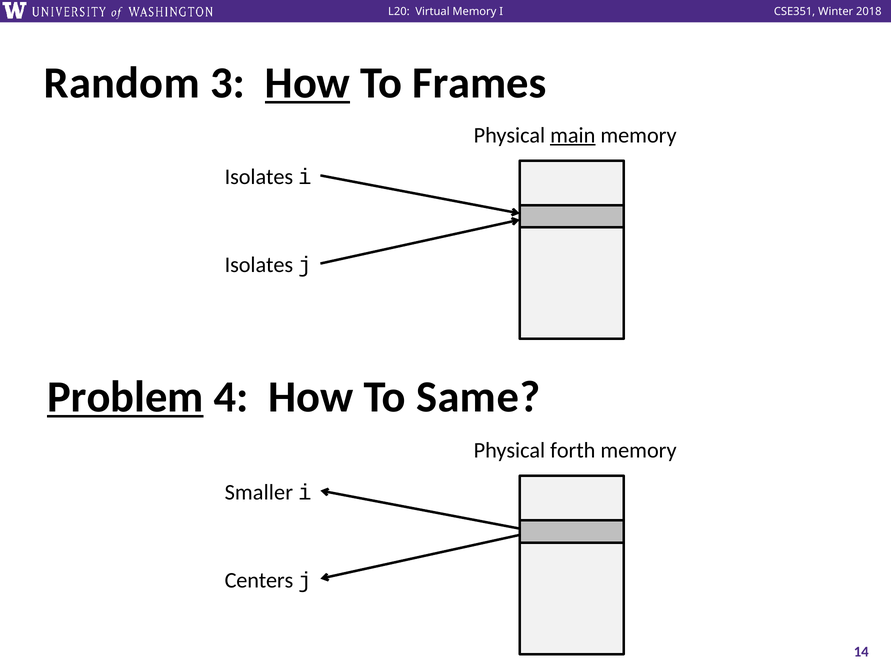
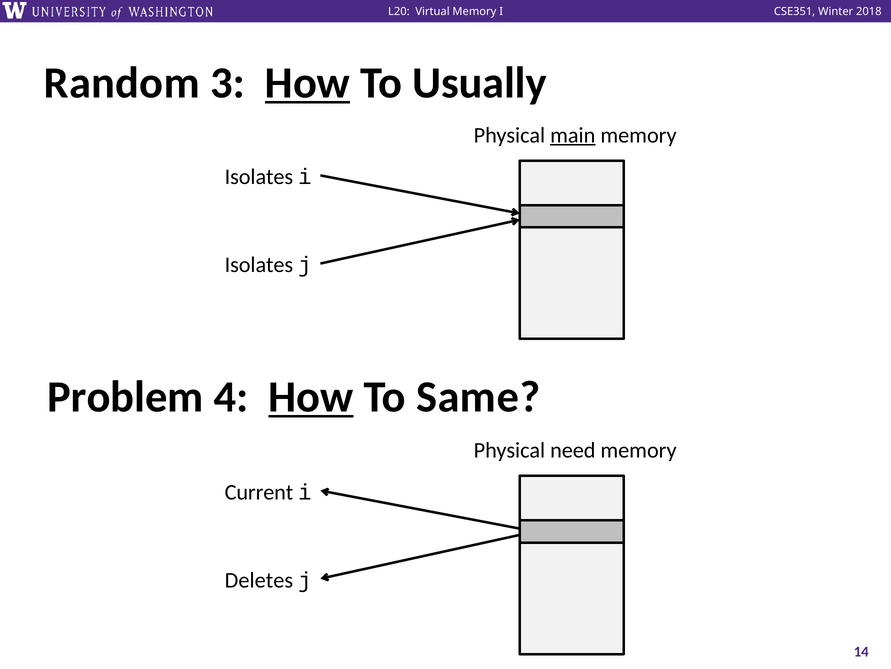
Frames: Frames -> Usually (479, 83)
Problem underline: present -> none (125, 397)
How underline: none -> present (311, 397)
forth: forth -> need (573, 450)
Smaller: Smaller -> Current (259, 492)
Centers: Centers -> Deletes (259, 580)
